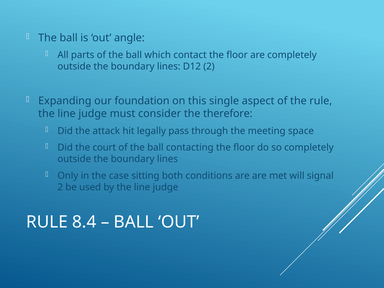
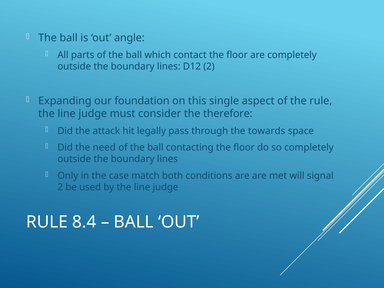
meeting: meeting -> towards (267, 131)
court: court -> need (104, 147)
sitting: sitting -> match (145, 176)
